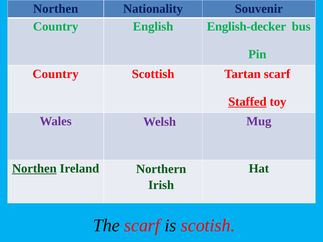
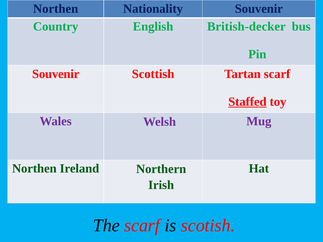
English-decker: English-decker -> British-decker (246, 27)
Country: Country -> Souvenir (56, 74)
Northen underline: present -> none (34, 169)
